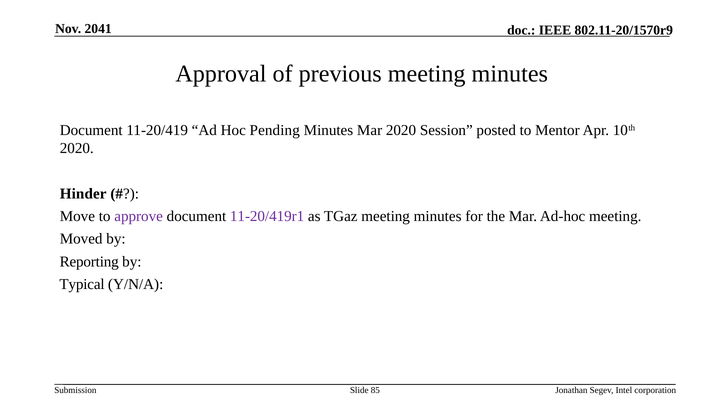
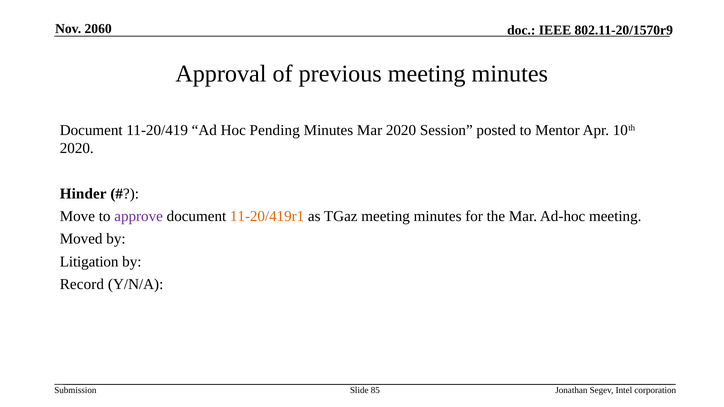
2041: 2041 -> 2060 (98, 29)
11-20/419r1 colour: purple -> orange (267, 217)
Reporting: Reporting -> Litigation (89, 262)
Typical: Typical -> Record (82, 284)
